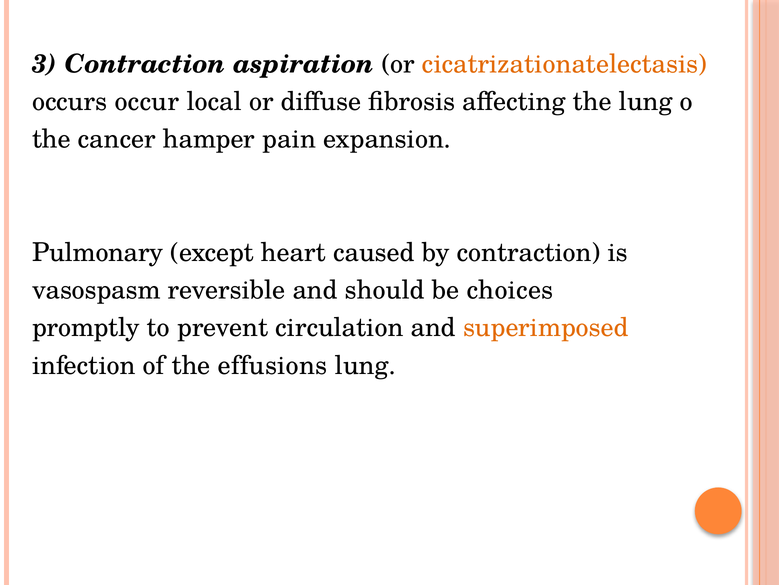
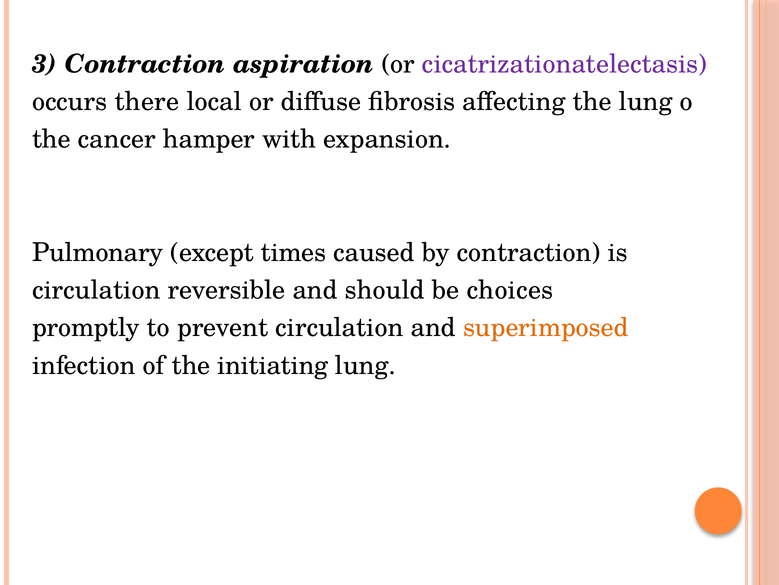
cicatrizationatelectasis colour: orange -> purple (565, 64)
occur: occur -> there (147, 101)
pain: pain -> with (289, 139)
heart: heart -> times (294, 252)
vasospasm: vasospasm -> circulation (96, 290)
effusions: effusions -> initiating (273, 365)
